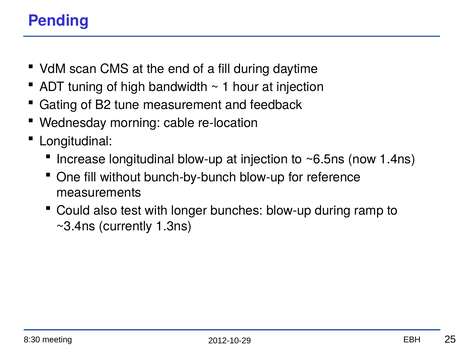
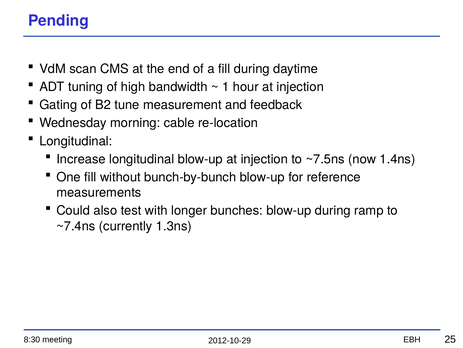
~6.5ns: ~6.5ns -> ~7.5ns (325, 159)
~3.4ns: ~3.4ns -> ~7.4ns (76, 226)
